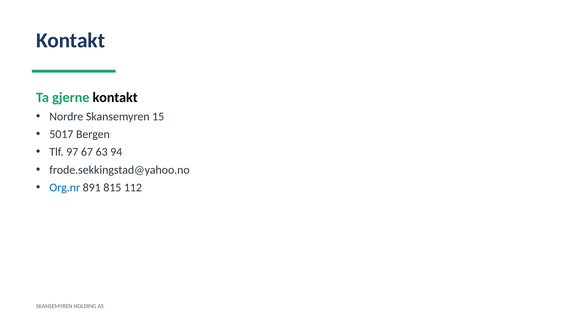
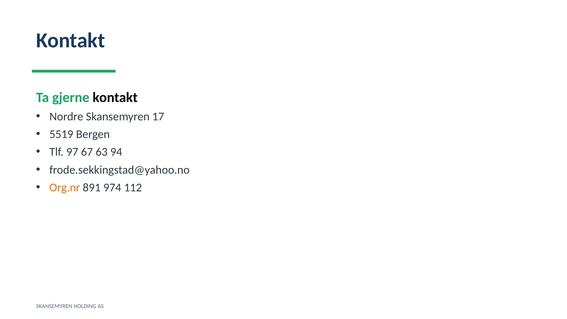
15: 15 -> 17 (158, 117)
5017: 5017 -> 5519 (61, 134)
Org.nr colour: blue -> orange (65, 188)
815: 815 -> 974 (112, 188)
